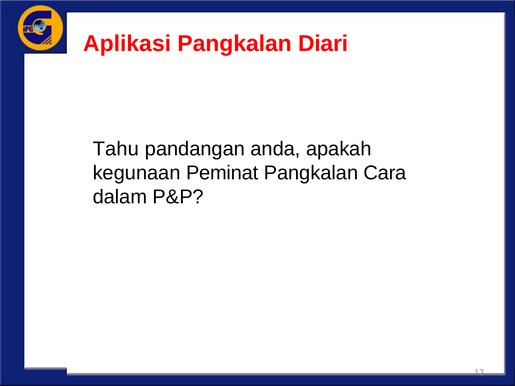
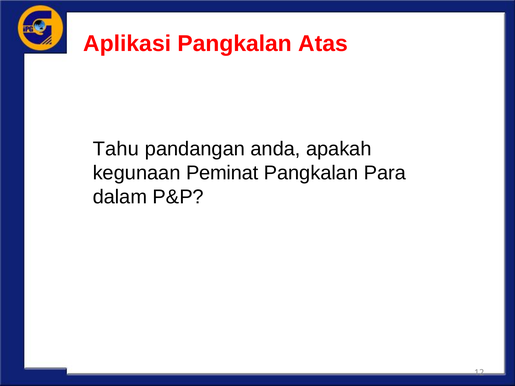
Diari: Diari -> Atas (323, 44)
Cara: Cara -> Para (385, 173)
